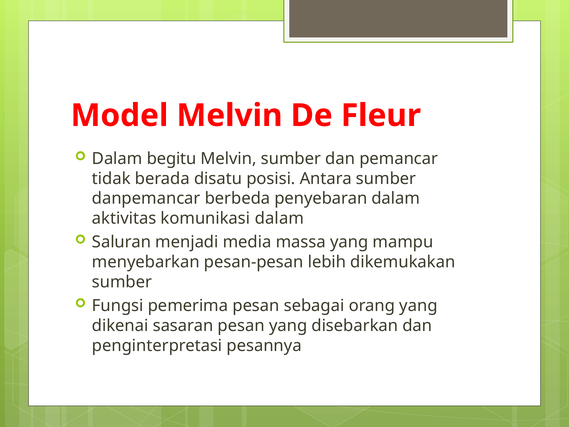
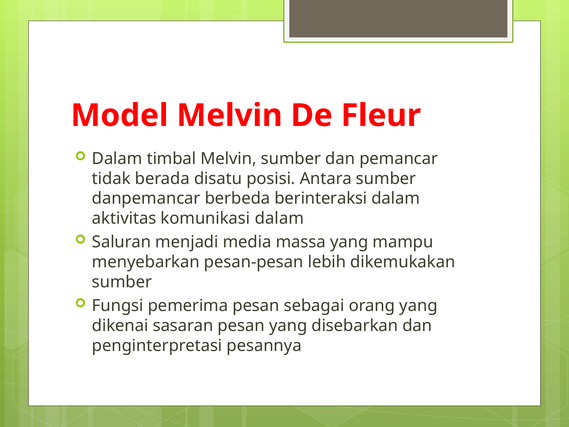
begitu: begitu -> timbal (171, 159)
penyebaran: penyebaran -> berinteraksi (321, 198)
